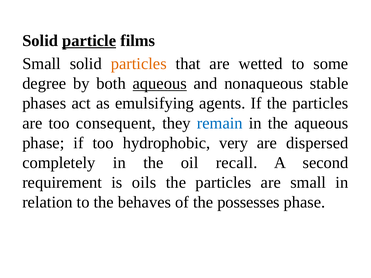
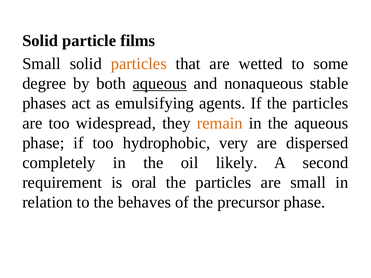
particle underline: present -> none (89, 41)
consequent: consequent -> widespread (116, 123)
remain colour: blue -> orange (220, 123)
recall: recall -> likely (237, 163)
oils: oils -> oral (144, 183)
possesses: possesses -> precursor (248, 202)
